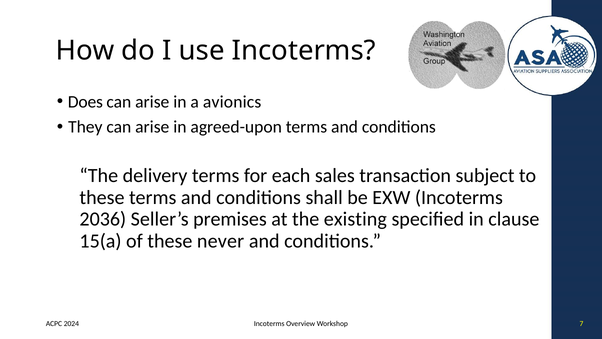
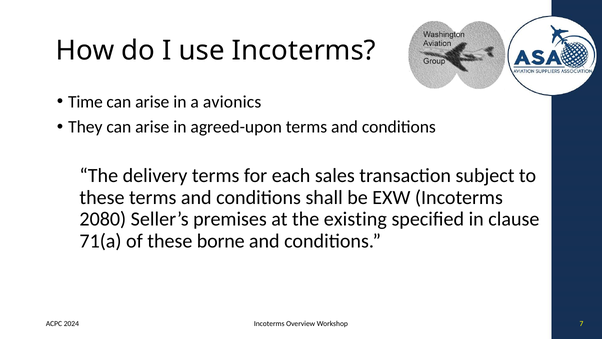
Does: Does -> Time (85, 102)
2036: 2036 -> 2080 (103, 219)
15(a: 15(a -> 71(a (101, 241)
never: never -> borne (221, 241)
